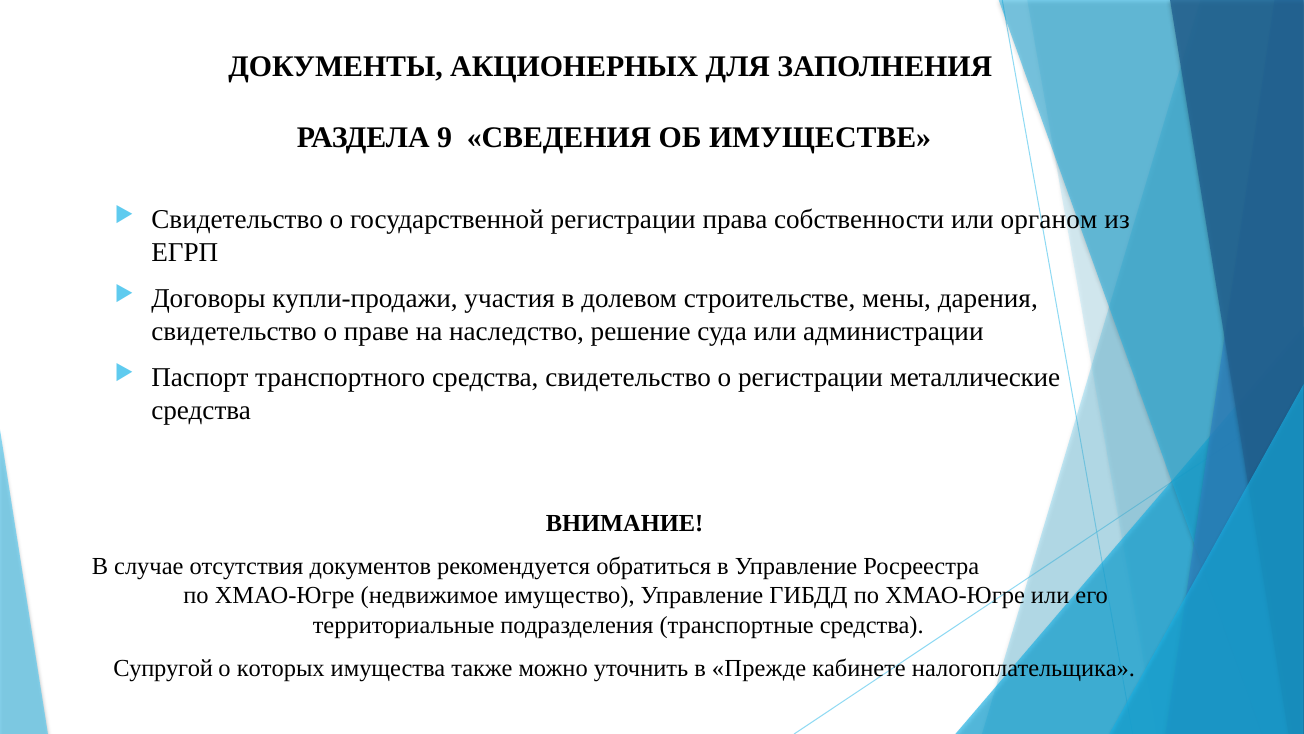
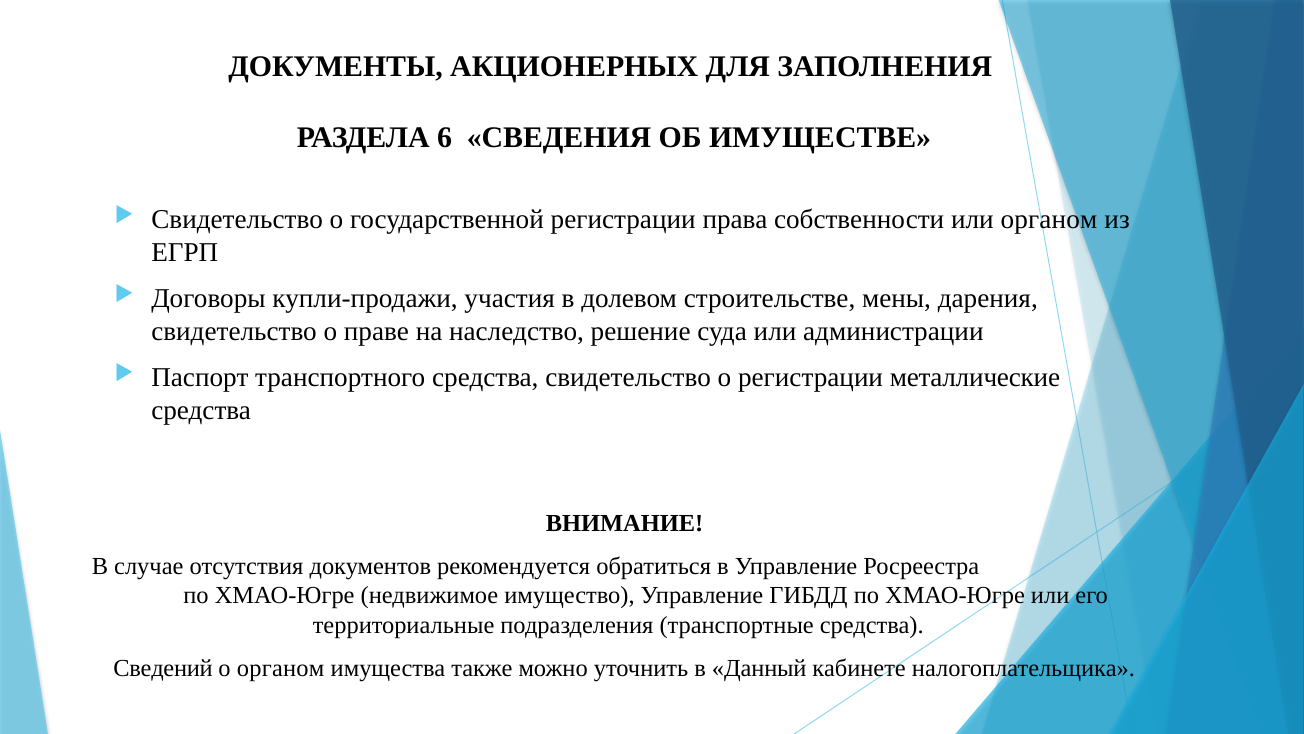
9: 9 -> 6 (445, 138)
Супругой: Супругой -> Сведений (163, 668)
о которых: которых -> органом (281, 668)
Прежде: Прежде -> Данный (759, 668)
